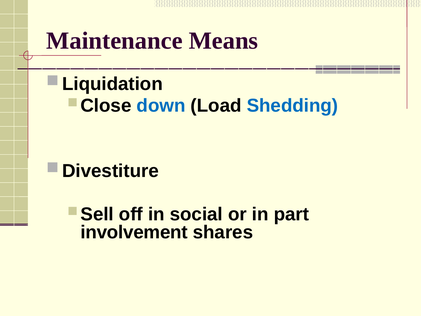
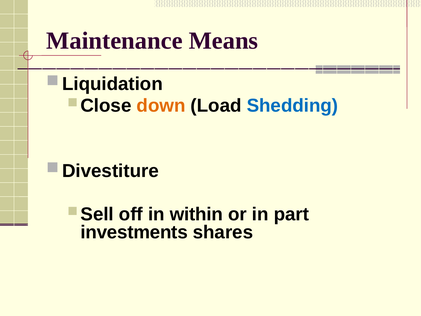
down colour: blue -> orange (161, 106)
social: social -> within (196, 214)
involvement: involvement -> investments (134, 232)
